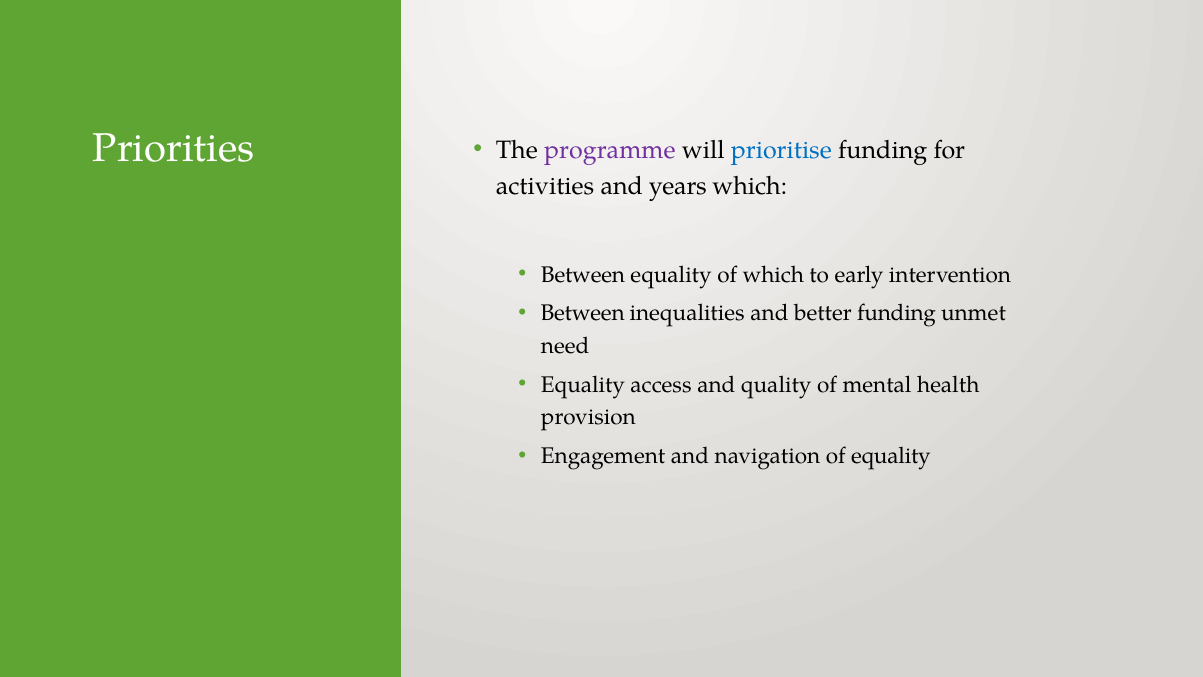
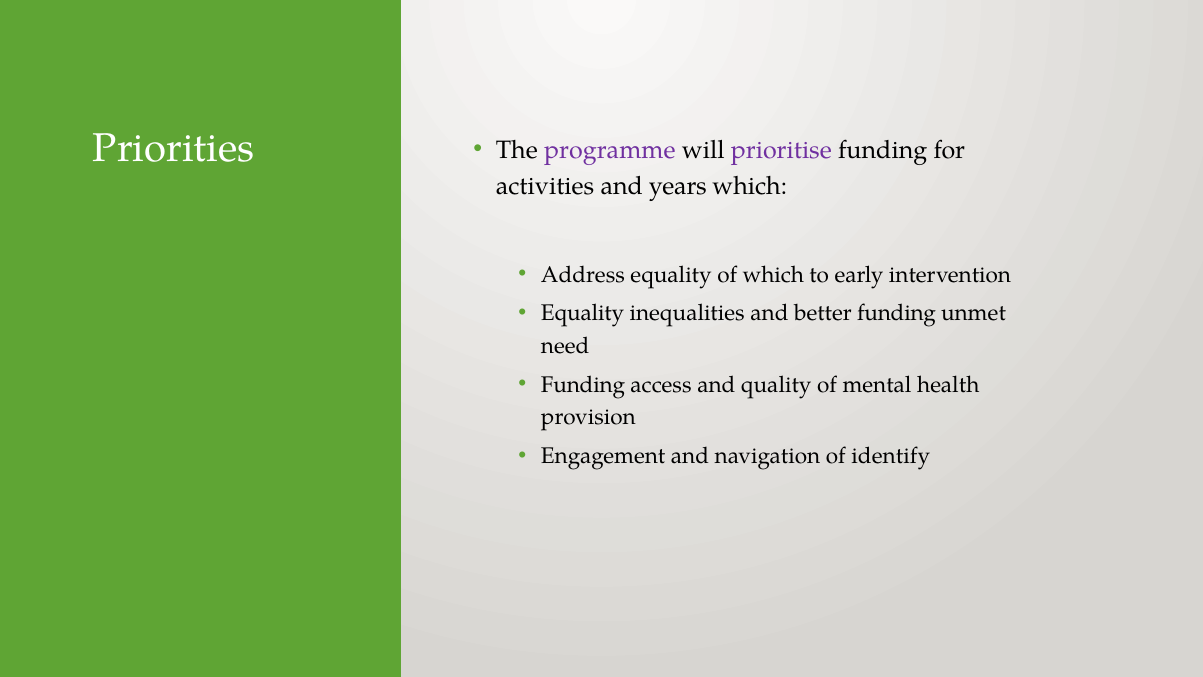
prioritise colour: blue -> purple (781, 150)
Between: Between -> Address (583, 275)
Between: Between -> Equality (583, 313)
Equality: Equality -> Funding (583, 384)
of equality: equality -> identify (891, 456)
